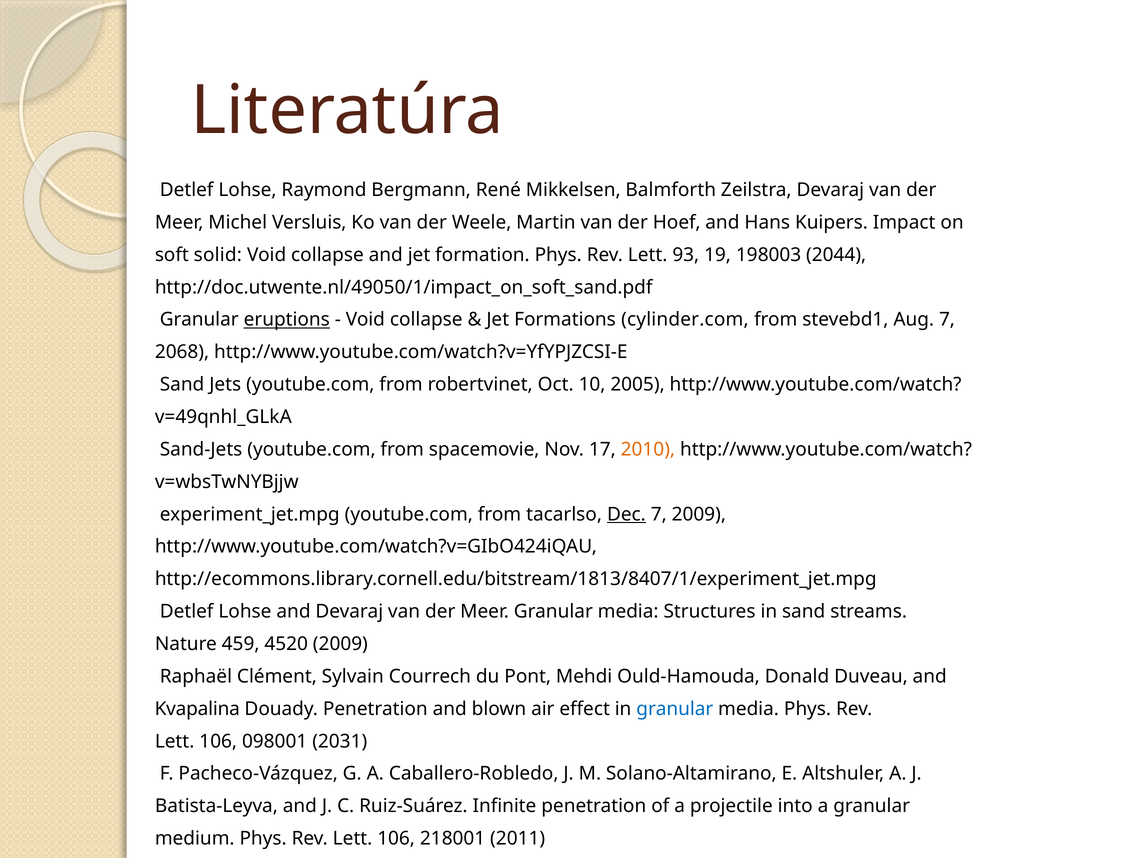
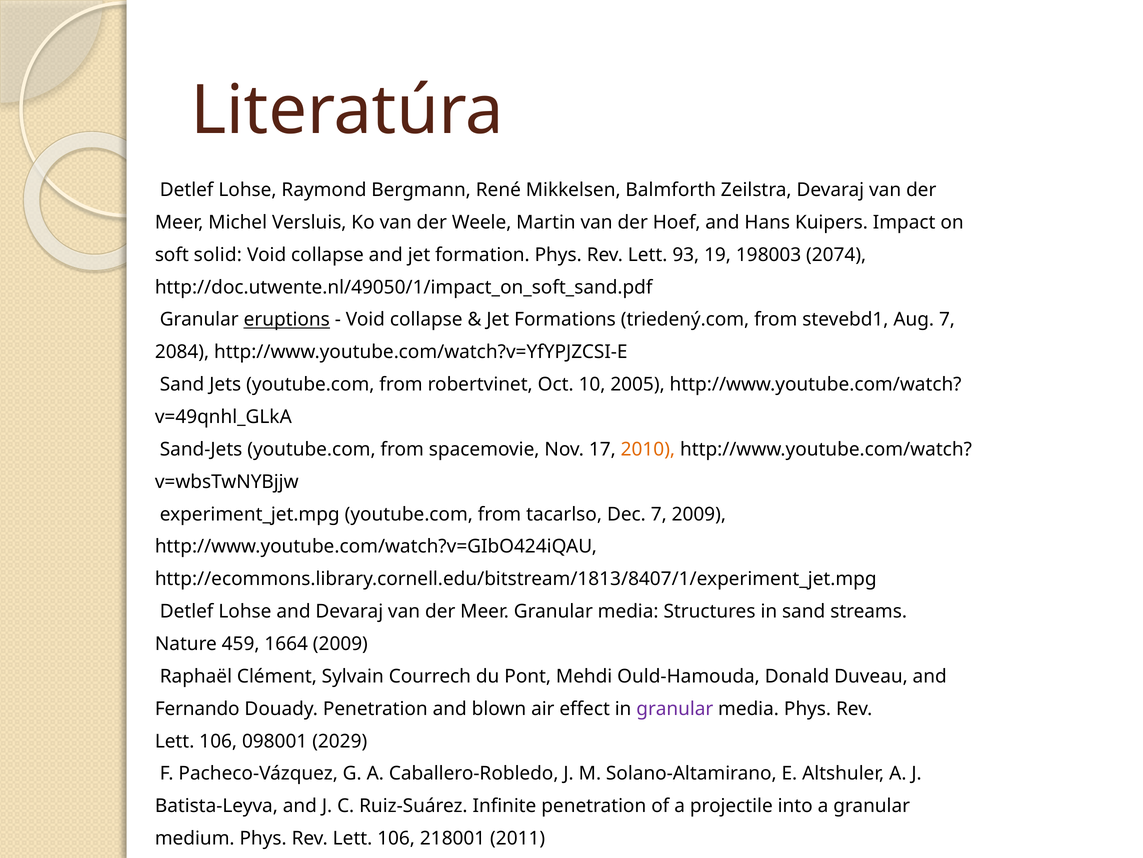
2044: 2044 -> 2074 (836, 255)
cylinder.com: cylinder.com -> triedený.com (685, 319)
2068: 2068 -> 2084 (182, 352)
Dec underline: present -> none (626, 514)
4520: 4520 -> 1664 (286, 643)
Kvapalina: Kvapalina -> Fernando (197, 708)
granular colour: blue -> purple (675, 708)
2031: 2031 -> 2029 (340, 741)
